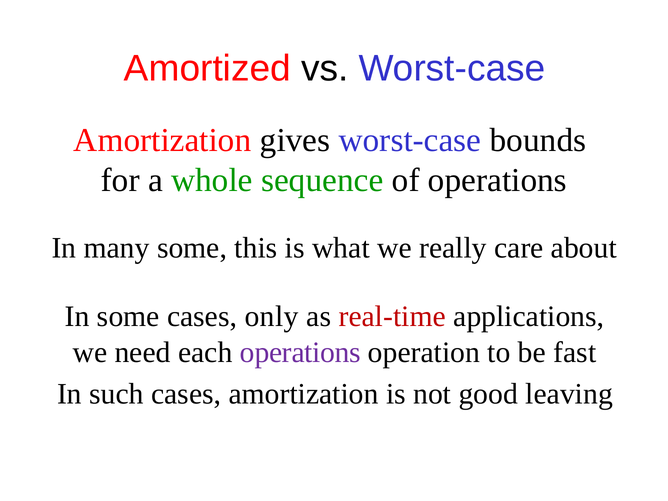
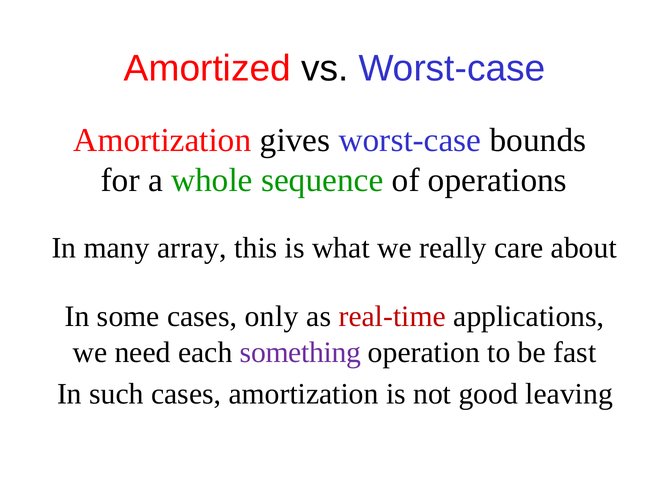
many some: some -> array (192, 248)
each operations: operations -> something (300, 352)
